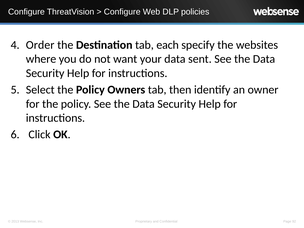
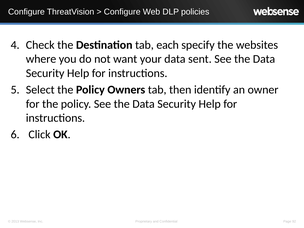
Order: Order -> Check (40, 45)
